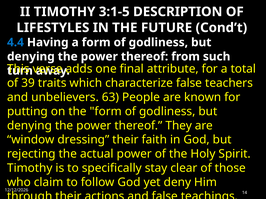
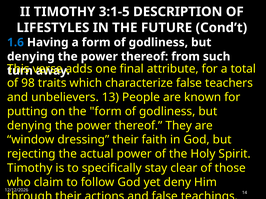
4.4: 4.4 -> 1.6 (15, 42)
39: 39 -> 98 (28, 83)
63: 63 -> 13 (110, 97)
